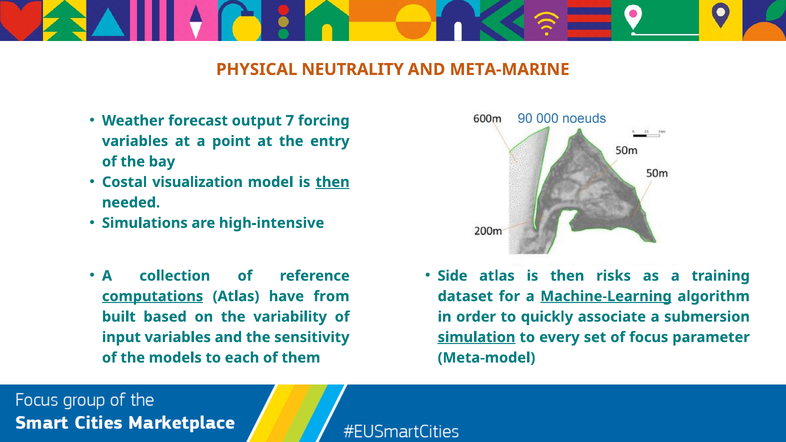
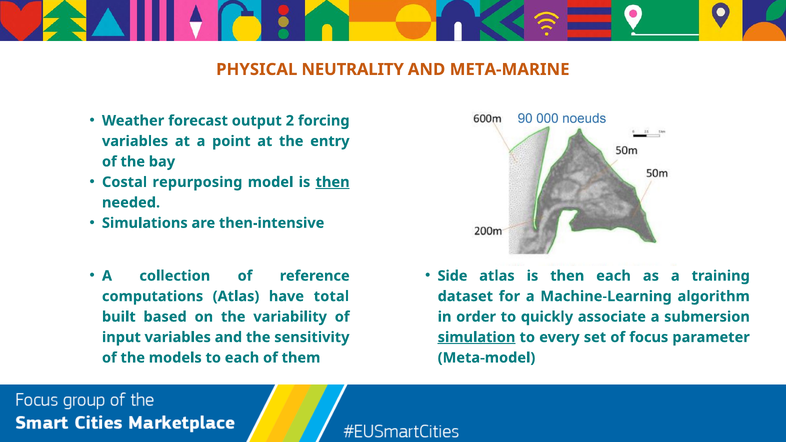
7: 7 -> 2 (290, 121)
visualization: visualization -> repurposing (197, 182)
high-intensive: high-intensive -> then-intensive (272, 223)
then risks: risks -> each (614, 276)
computations underline: present -> none (153, 296)
from: from -> total (331, 296)
Machine-Learning underline: present -> none (606, 296)
